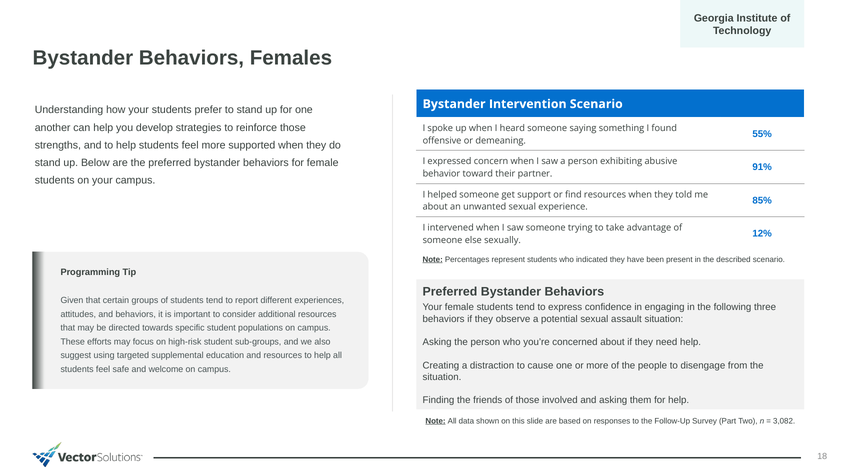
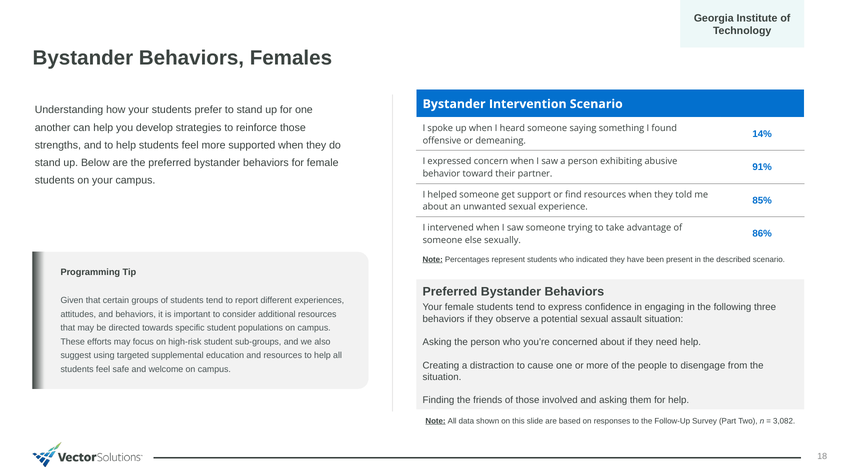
55%: 55% -> 14% (762, 134)
12%: 12% -> 86% (762, 233)
